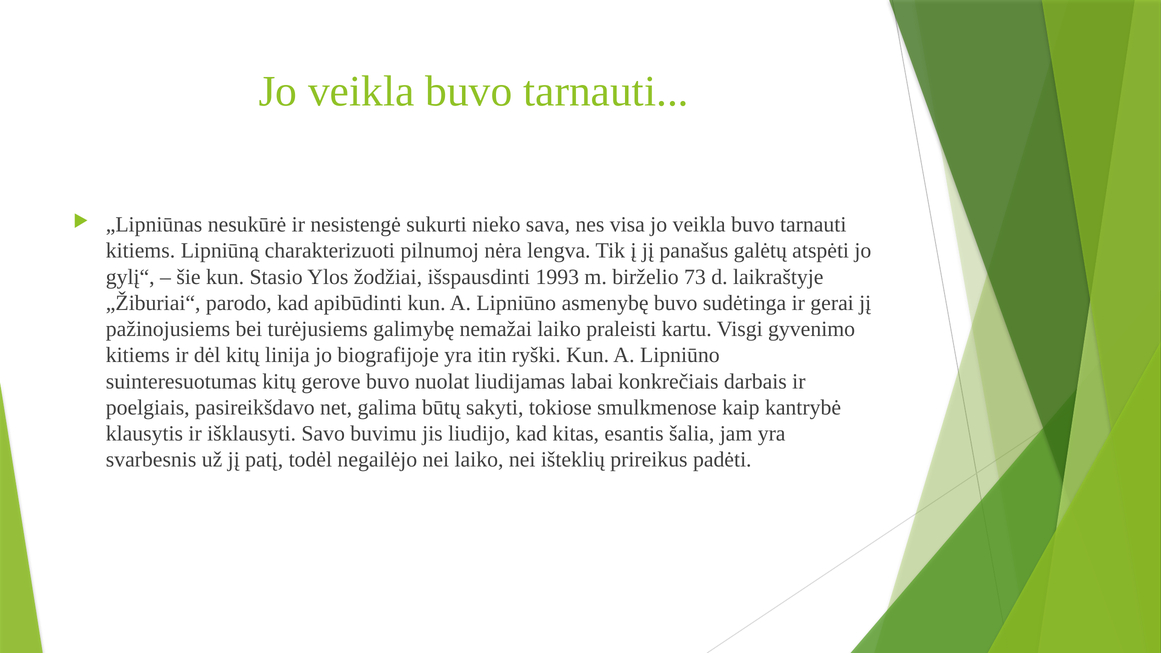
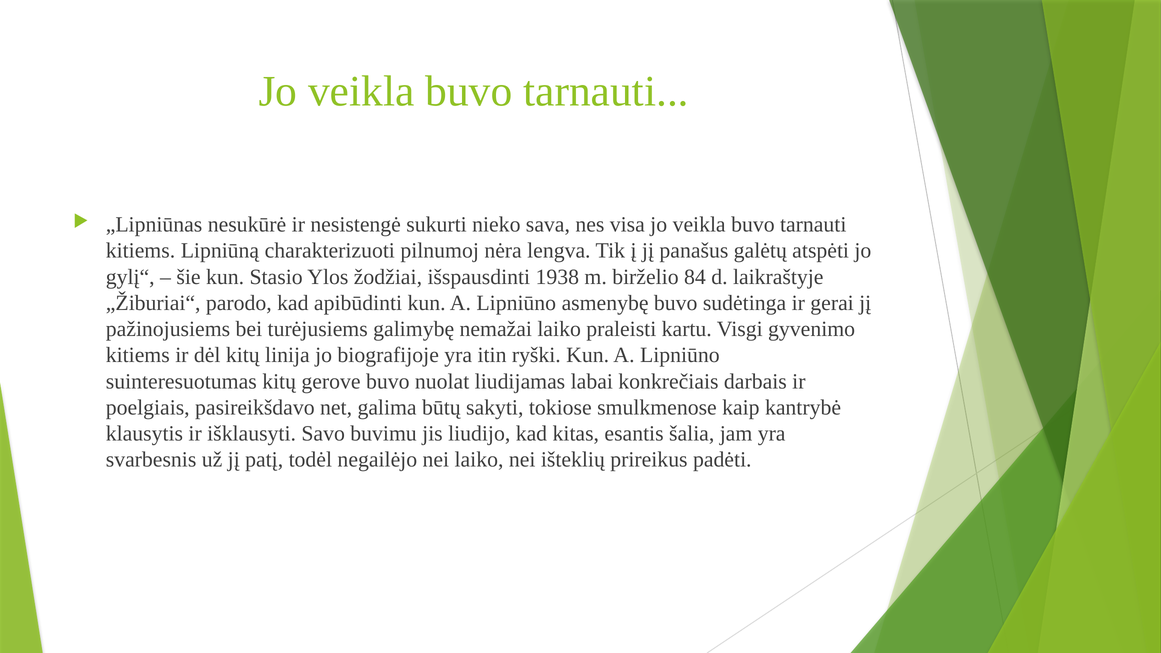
1993: 1993 -> 1938 (557, 277)
73: 73 -> 84 (695, 277)
